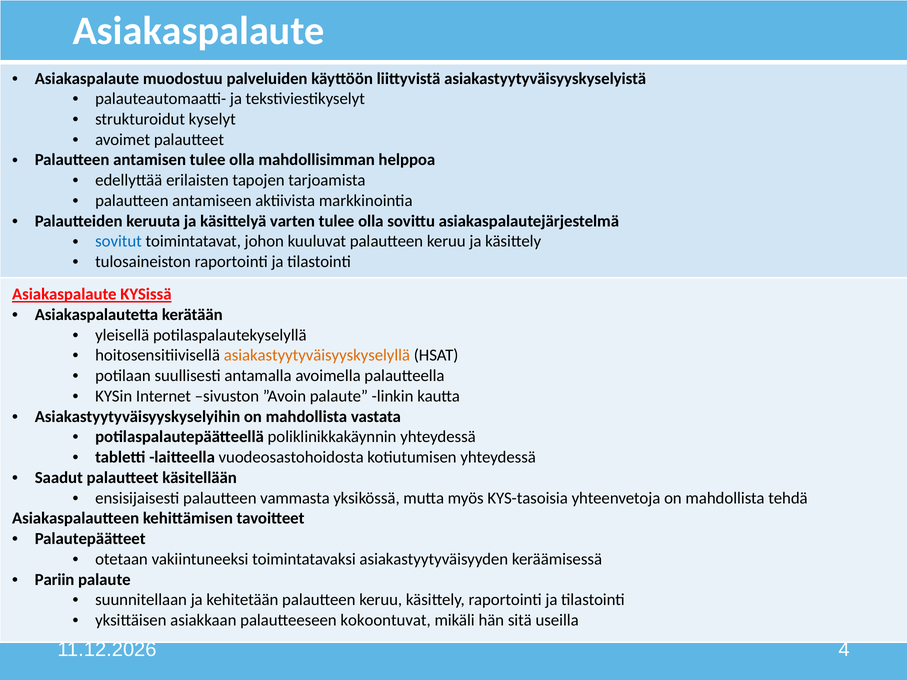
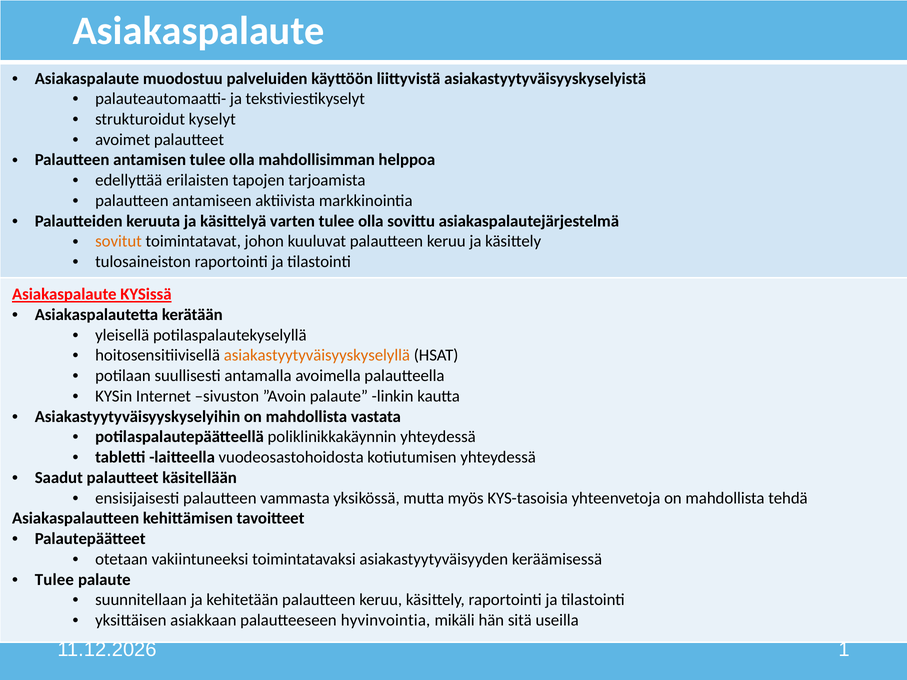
sovitut colour: blue -> orange (119, 242)
Pariin: Pariin -> Tulee (54, 580)
kokoontuvat: kokoontuvat -> hyvinvointia (386, 620)
4: 4 -> 1 (844, 650)
